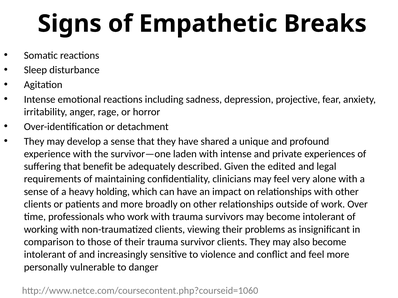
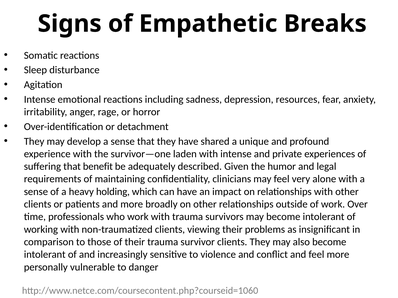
projective: projective -> resources (298, 100)
edited: edited -> humor (282, 167)
